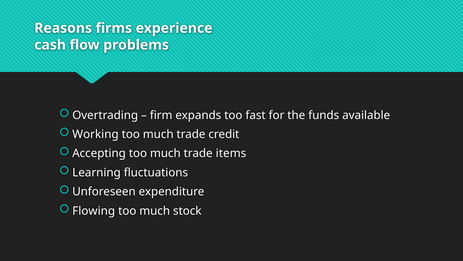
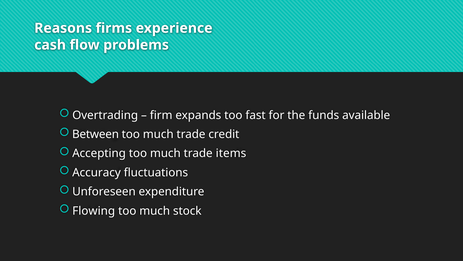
Working: Working -> Between (96, 134)
Learning: Learning -> Accuracy (97, 172)
